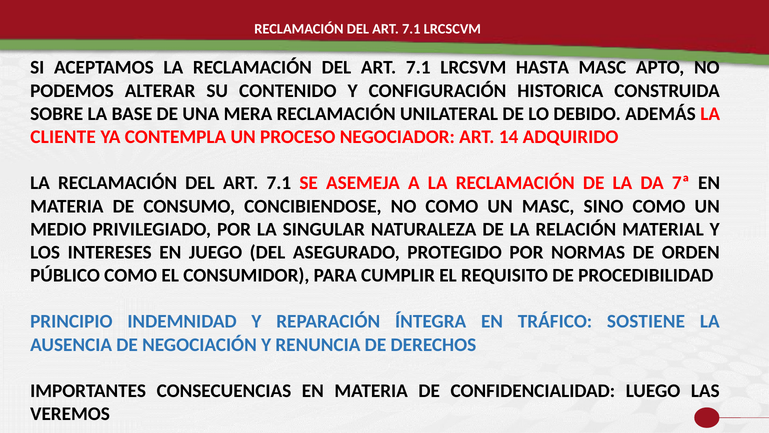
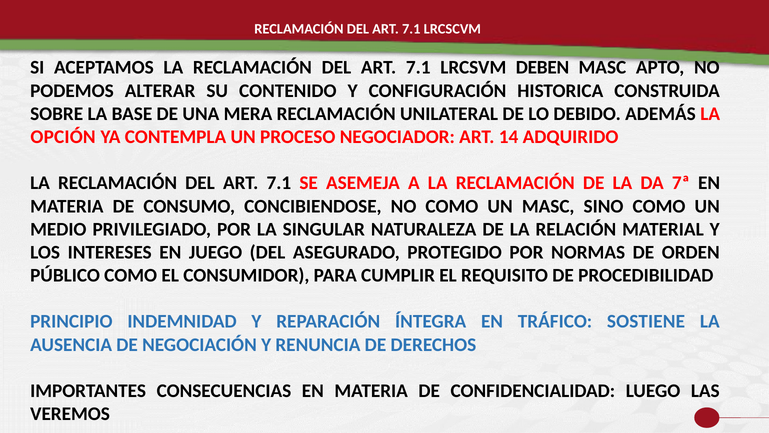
HASTA: HASTA -> DEBEN (543, 68)
CLIENTE: CLIENTE -> OPCIÓN (63, 137)
